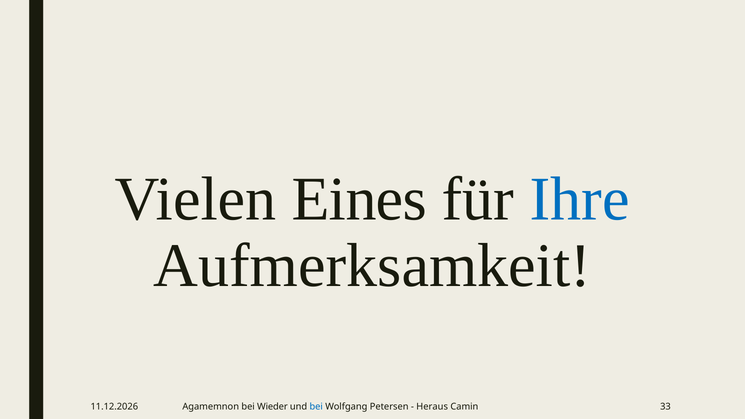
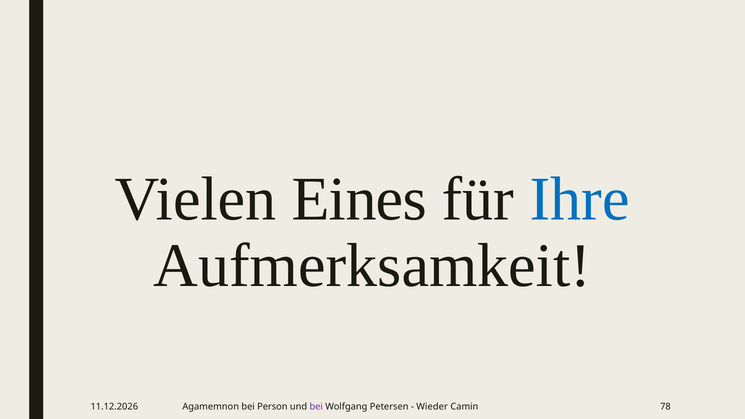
Wieder: Wieder -> Person (272, 407)
bei colour: blue -> purple (316, 407)
Heraus: Heraus -> Wieder (432, 407)
33: 33 -> 78 (665, 407)
